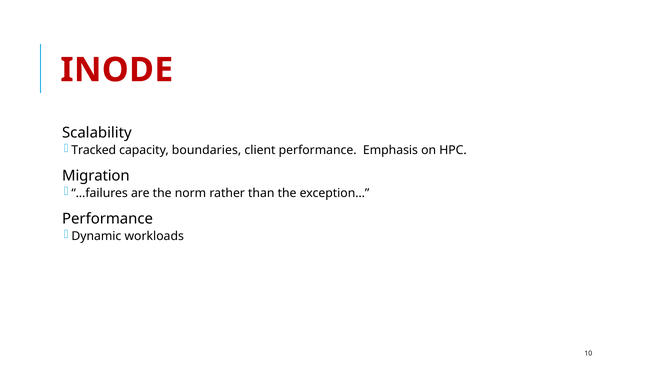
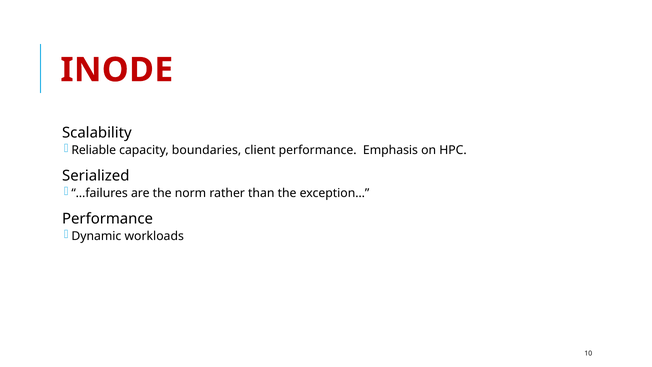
Tracked: Tracked -> Reliable (94, 150)
Migration: Migration -> Serialized (96, 176)
